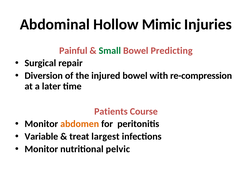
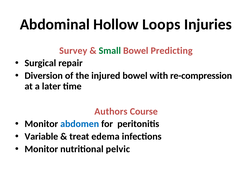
Mimic: Mimic -> Loops (161, 24)
Painful: Painful -> Survey (73, 51)
Patients: Patients -> Authors (111, 111)
abdomen colour: orange -> blue (80, 124)
largest: largest -> edema (105, 136)
